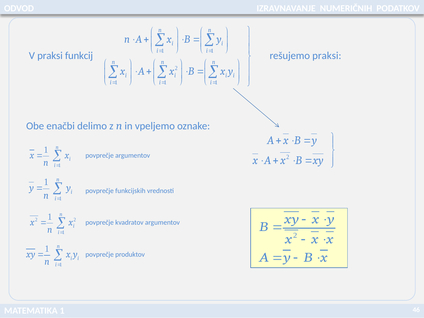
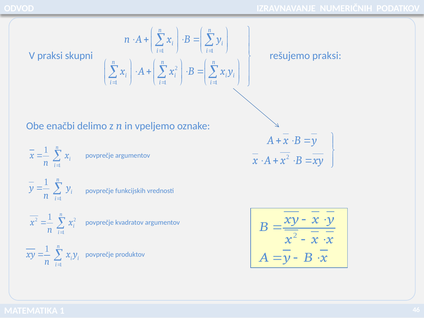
funkcij: funkcij -> skupni (79, 56)
